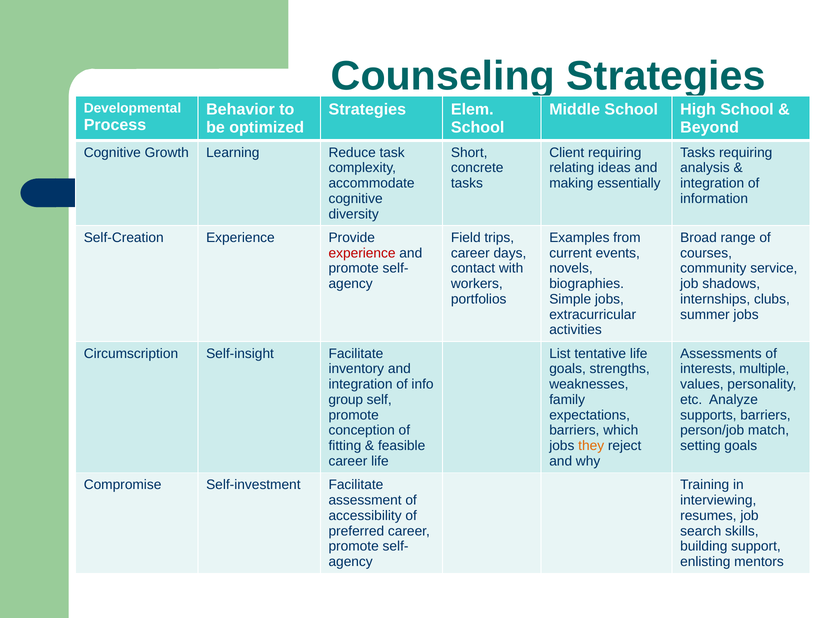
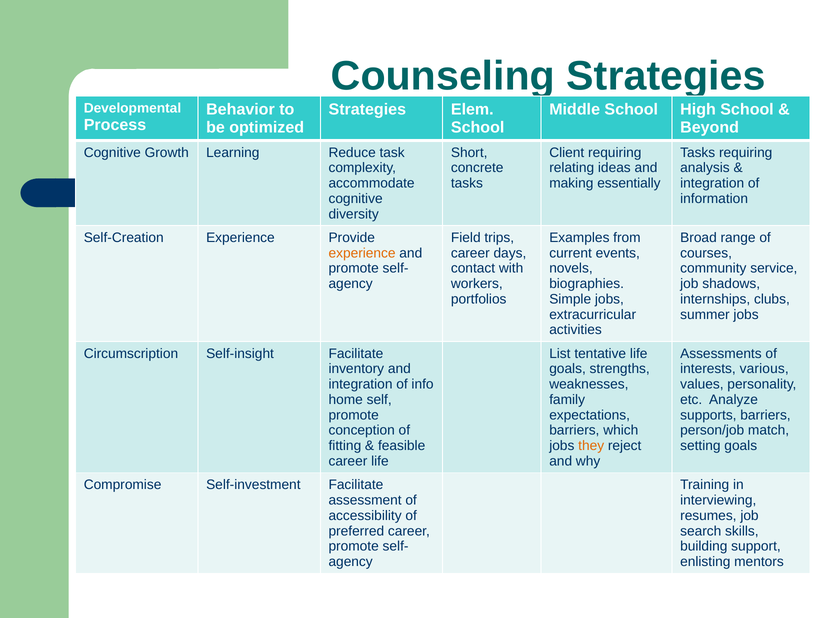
experience colour: red -> orange (362, 253)
multiple: multiple -> various (764, 369)
group: group -> home (346, 400)
